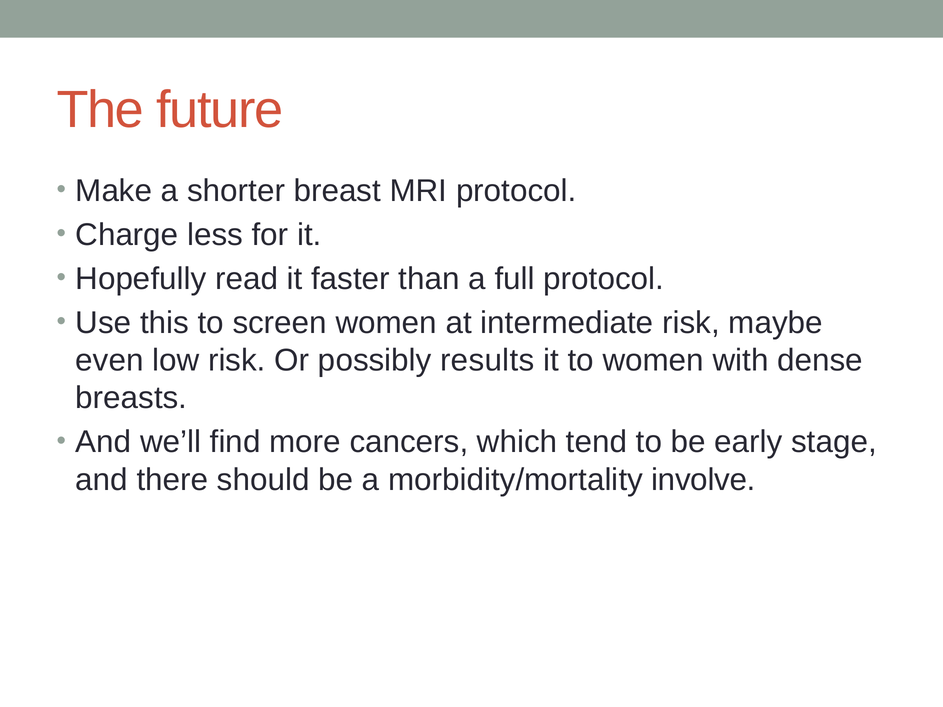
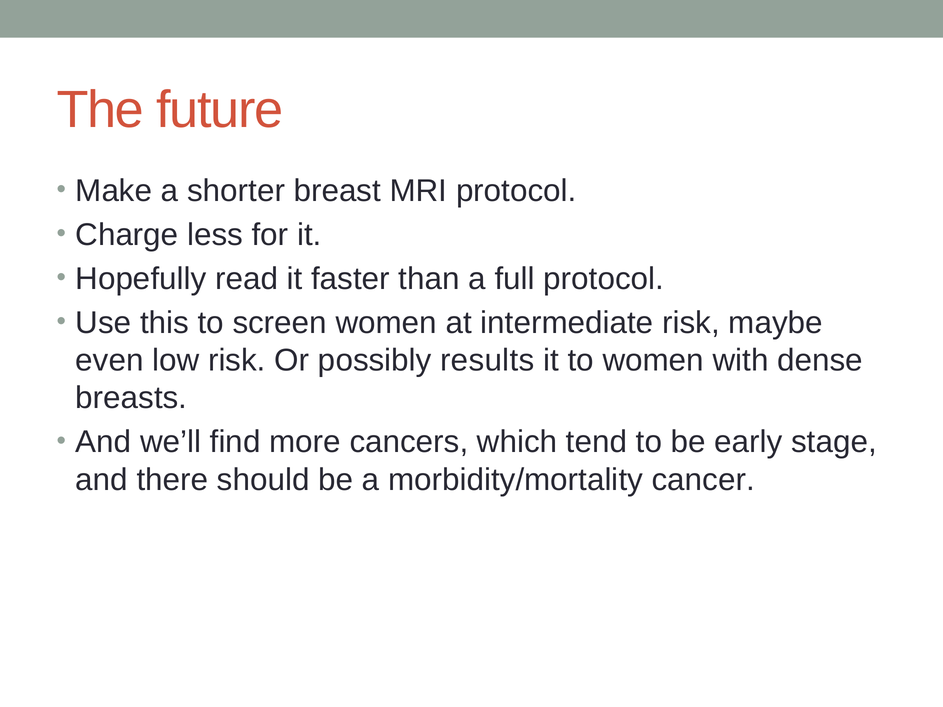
involve: involve -> cancer (703, 480)
